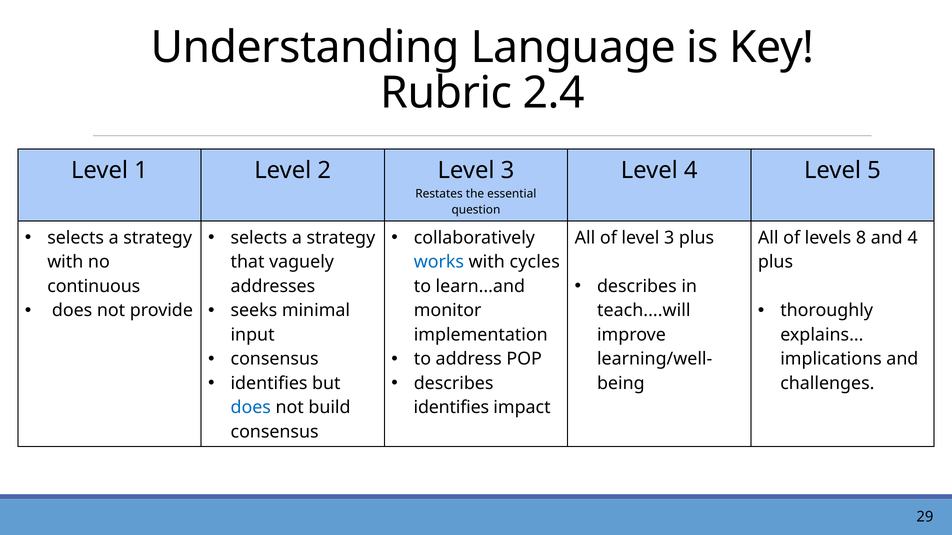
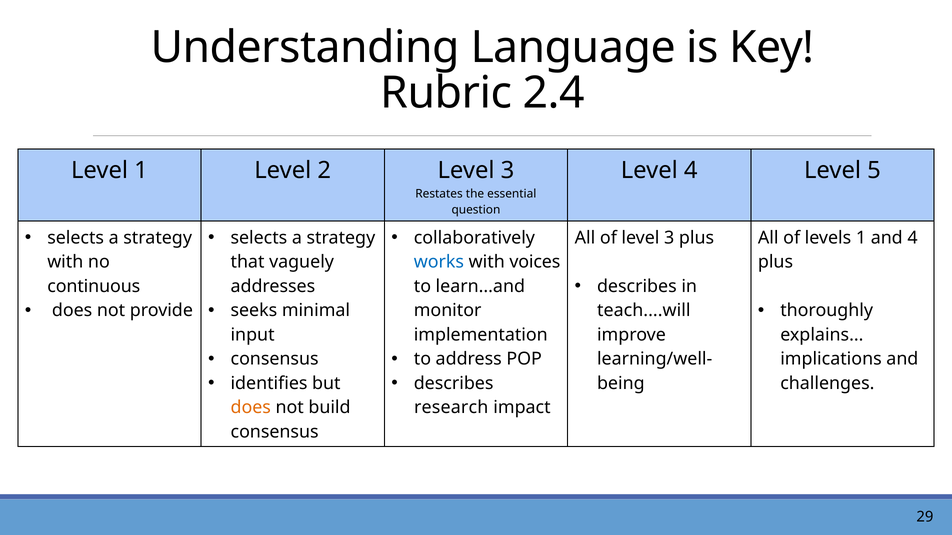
levels 8: 8 -> 1 (861, 238)
cycles: cycles -> voices (535, 262)
does colour: blue -> orange (251, 408)
identifies: identifies -> research (451, 408)
